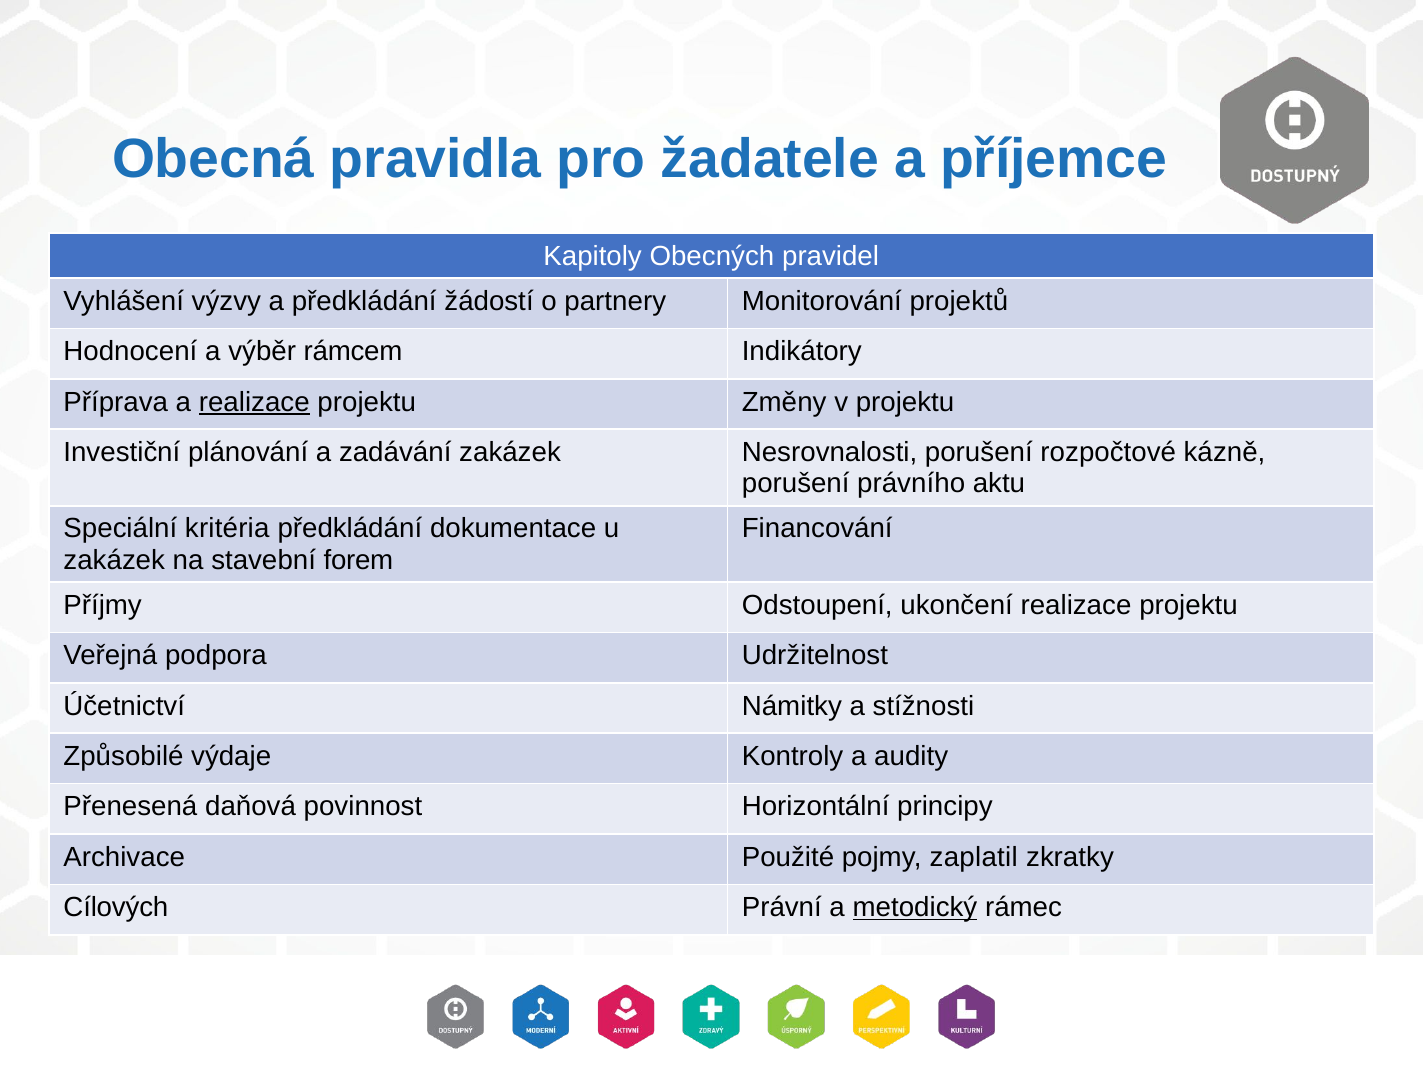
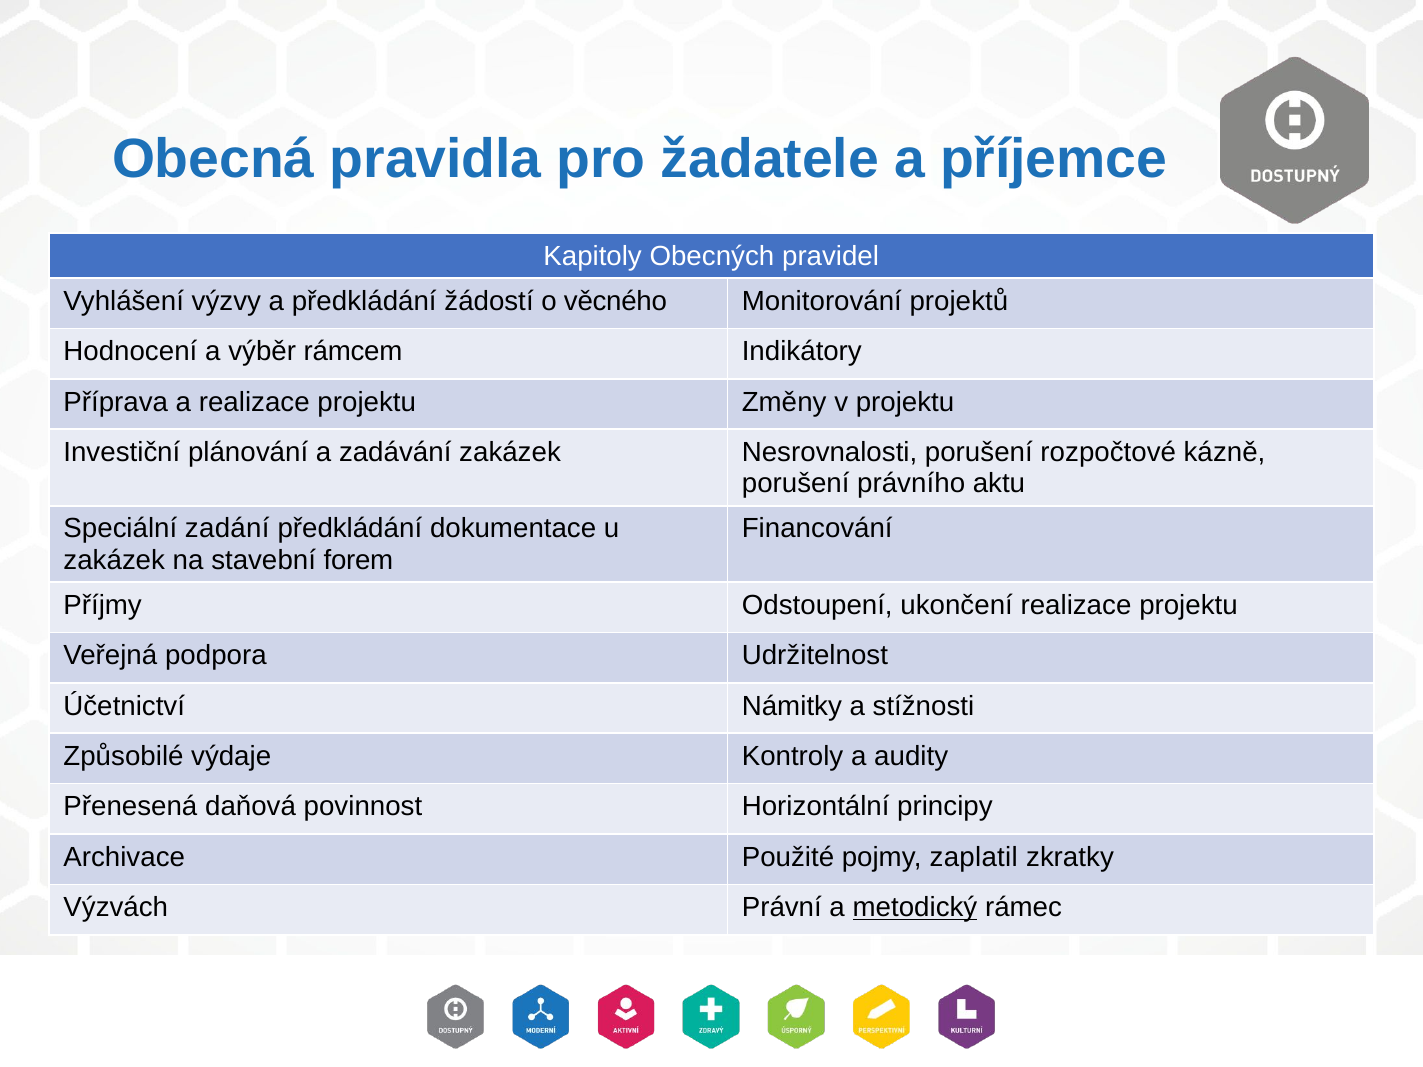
partnery: partnery -> věcného (615, 301)
realizace underline: present -> none (254, 402)
kritéria: kritéria -> zadání (227, 529)
Cílových: Cílových -> Výzvách (116, 908)
